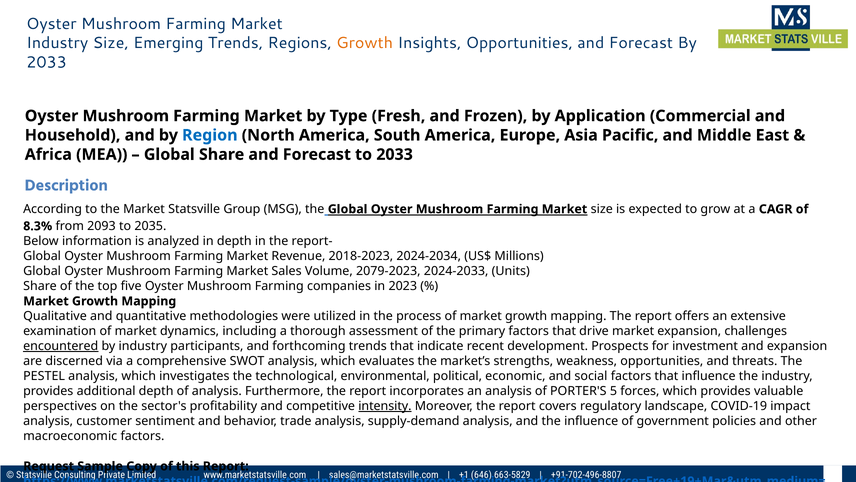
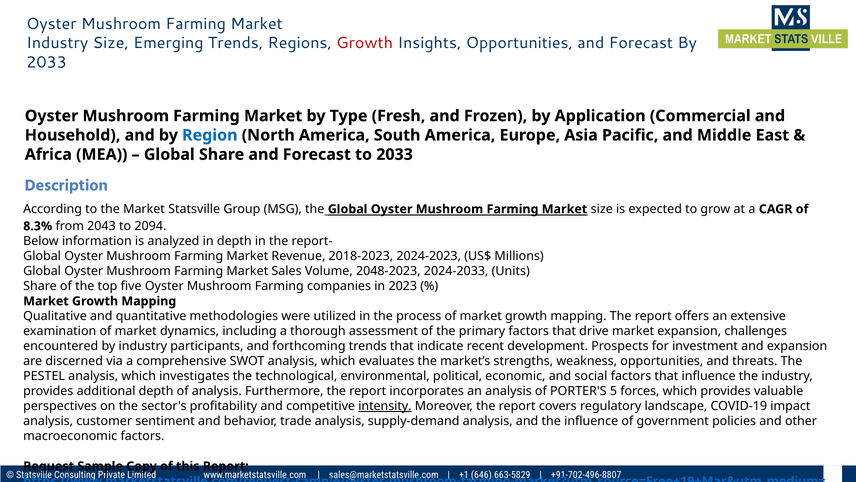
Growth colour: orange -> red (365, 43)
2093: 2093 -> 2043 (101, 226)
2035: 2035 -> 2094 (150, 226)
2024-2034: 2024-2034 -> 2024-2023 (429, 256)
2079-2023: 2079-2023 -> 2048-2023 (388, 271)
encountered underline: present -> none (61, 346)
